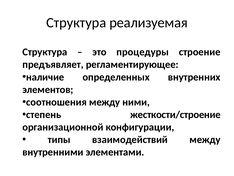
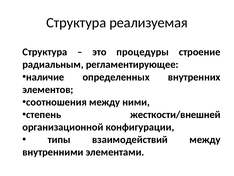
предъявляет: предъявляет -> радиальным (53, 64)
жесткости/строение: жесткости/строение -> жесткости/внешней (175, 114)
